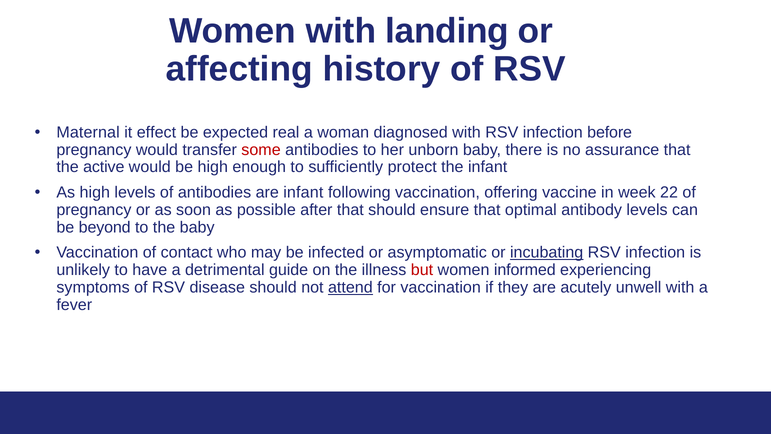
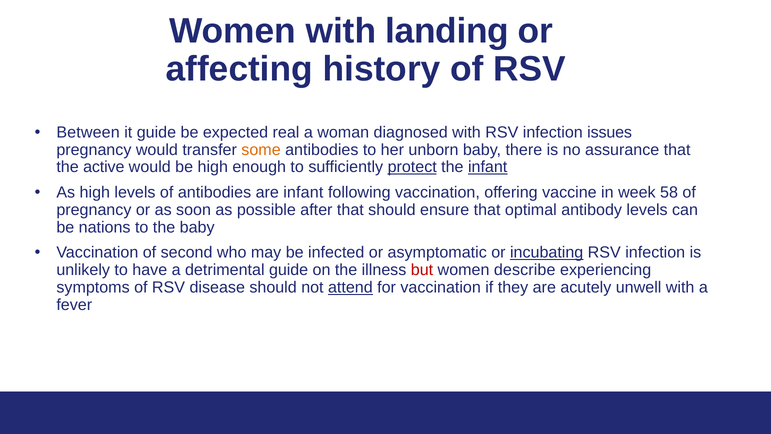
Maternal: Maternal -> Between (88, 132)
it effect: effect -> guide (156, 132)
before: before -> issues (610, 132)
some colour: red -> orange (261, 150)
protect underline: none -> present (412, 167)
infant underline: none -> present (488, 167)
22: 22 -> 58 (669, 192)
beyond: beyond -> nations (105, 227)
contact: contact -> second (187, 252)
informed: informed -> describe (525, 270)
